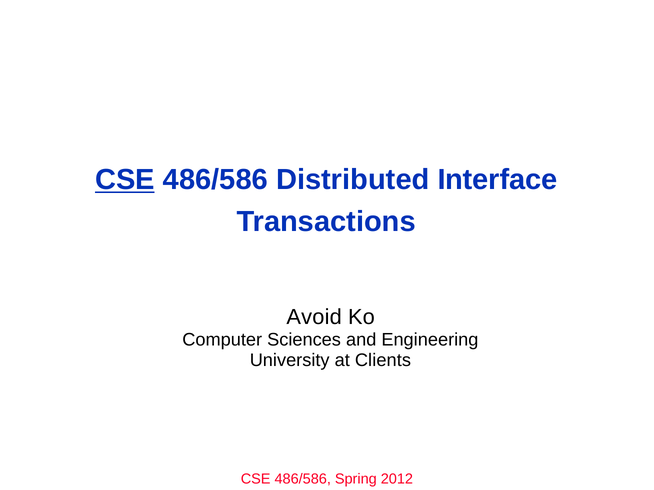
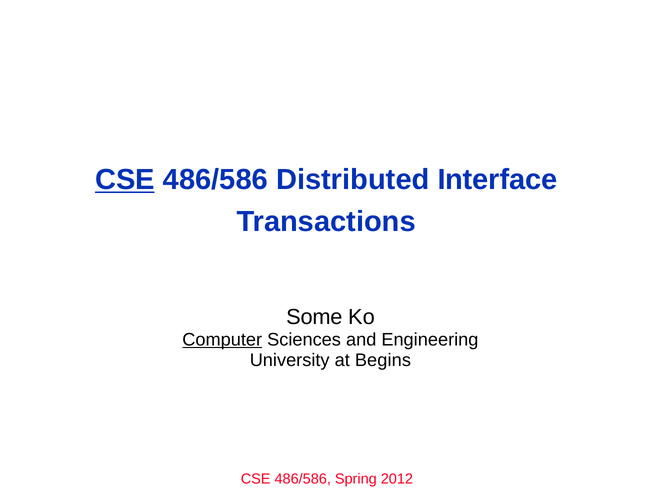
Avoid: Avoid -> Some (314, 318)
Computer underline: none -> present (222, 340)
Clients: Clients -> Begins (383, 361)
